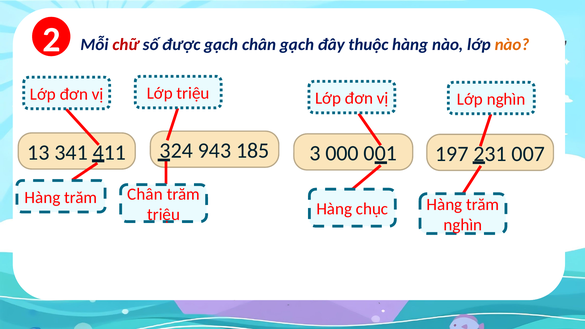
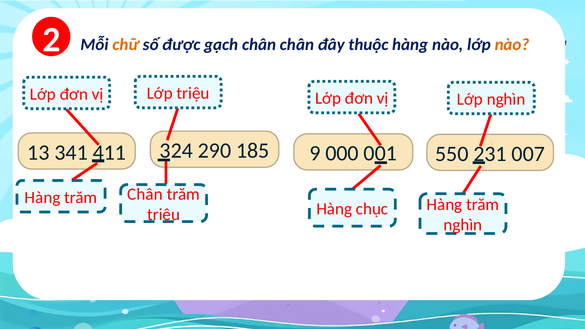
chữ colour: red -> orange (126, 44)
chân gạch: gạch -> chân (297, 44)
943: 943 -> 290 (214, 151)
3: 3 -> 9 (315, 153)
197: 197 -> 550 (452, 154)
